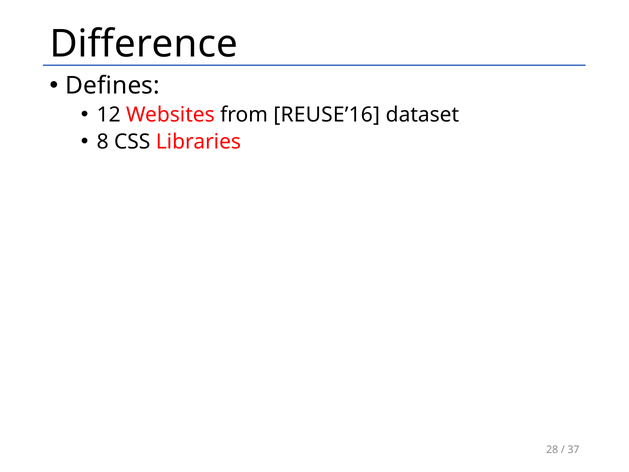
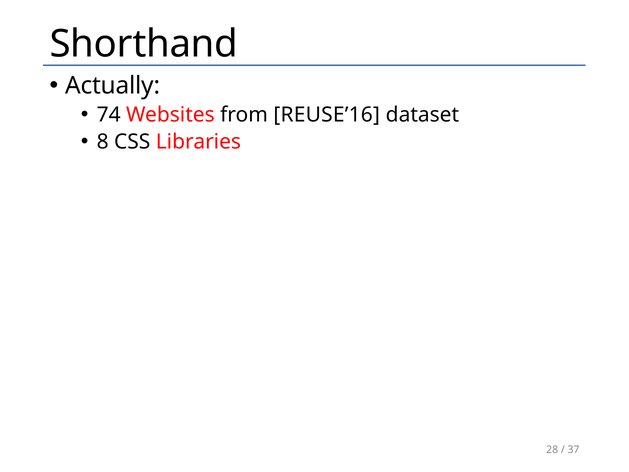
Difference: Difference -> Shorthand (144, 44)
Defines: Defines -> Actually (113, 86)
12: 12 -> 74 (109, 115)
